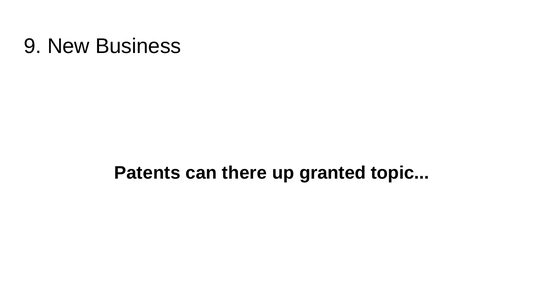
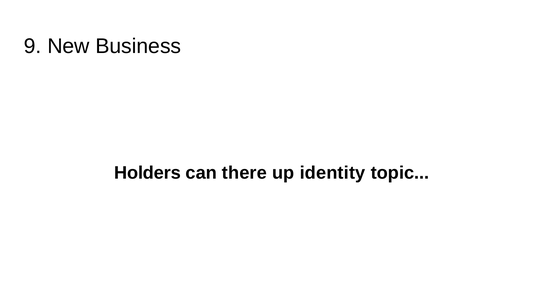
Patents: Patents -> Holders (147, 173)
granted: granted -> identity (333, 173)
